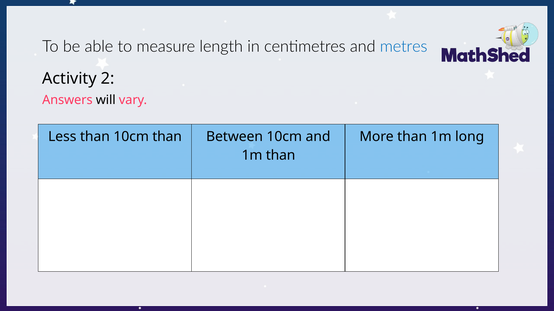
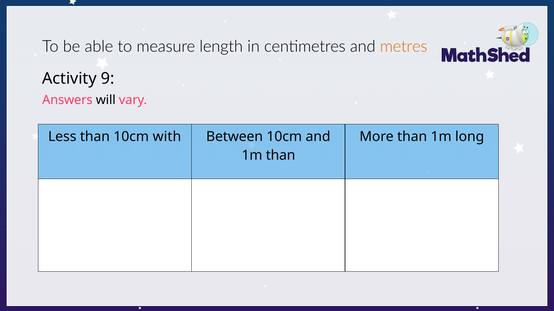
metres colour: blue -> orange (404, 47)
2: 2 -> 9 (108, 79)
10cm than: than -> with (167, 137)
